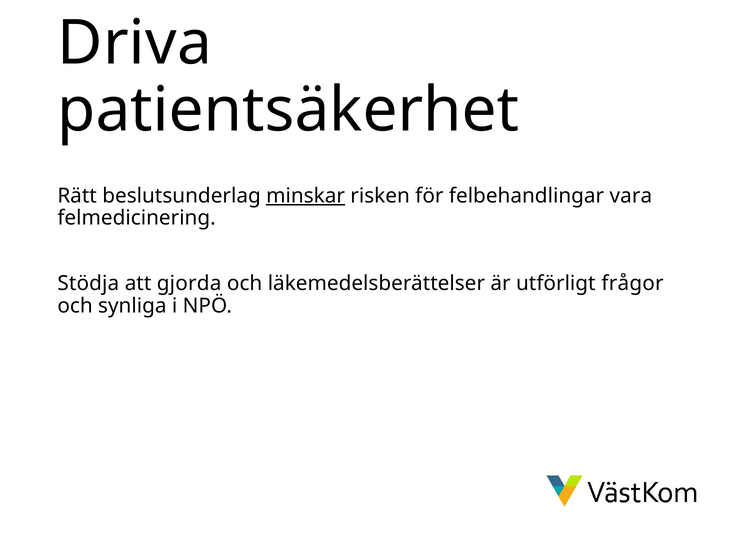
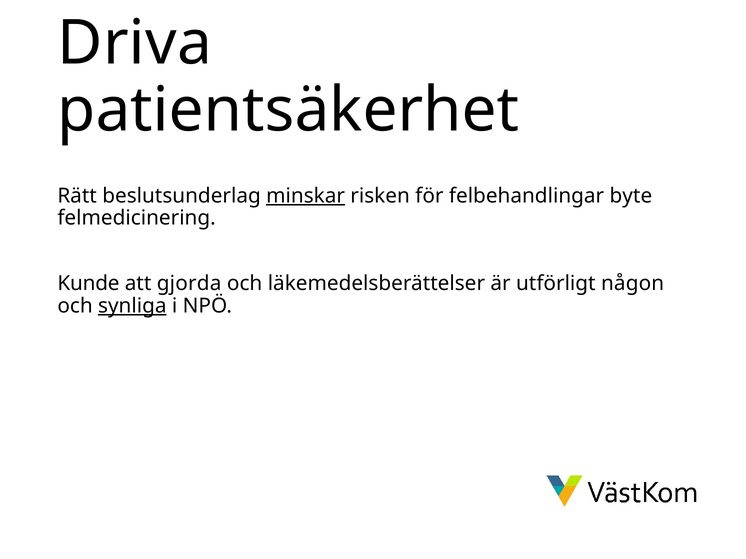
vara: vara -> byte (631, 196)
Stödja: Stödja -> Kunde (88, 284)
frågor: frågor -> någon (633, 284)
synliga underline: none -> present (132, 306)
